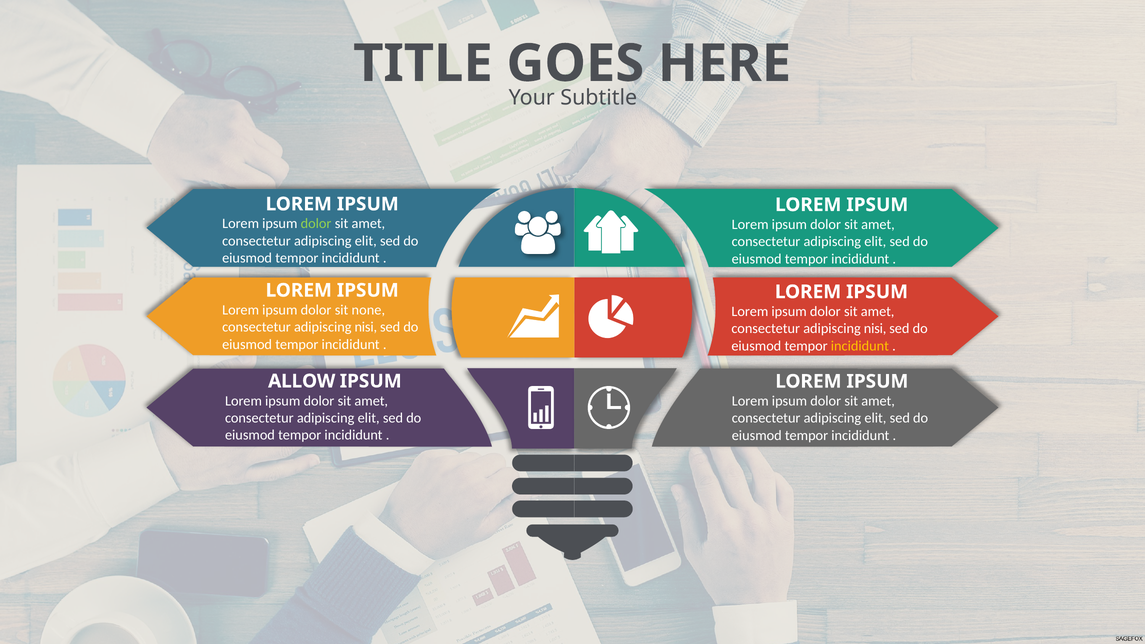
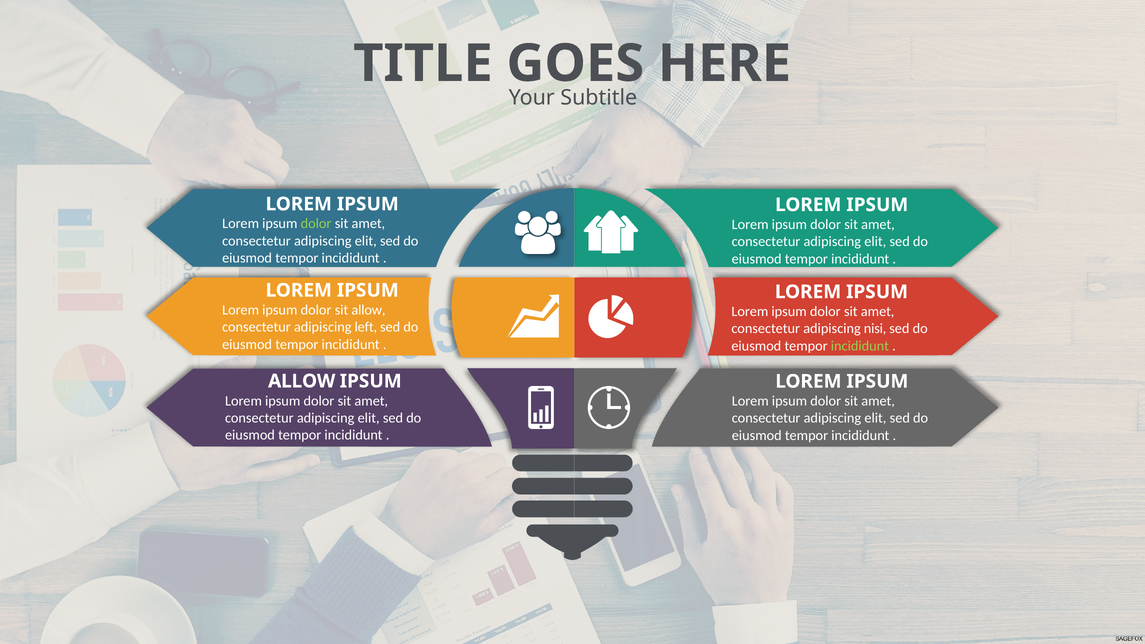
sit none: none -> allow (368, 310)
nisi: nisi -> left (366, 327)
incididunt colour: yellow -> light green (860, 346)
